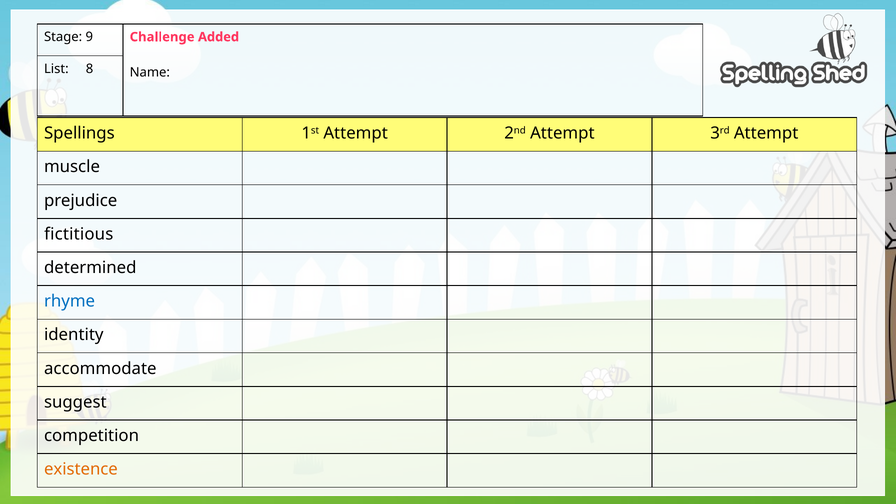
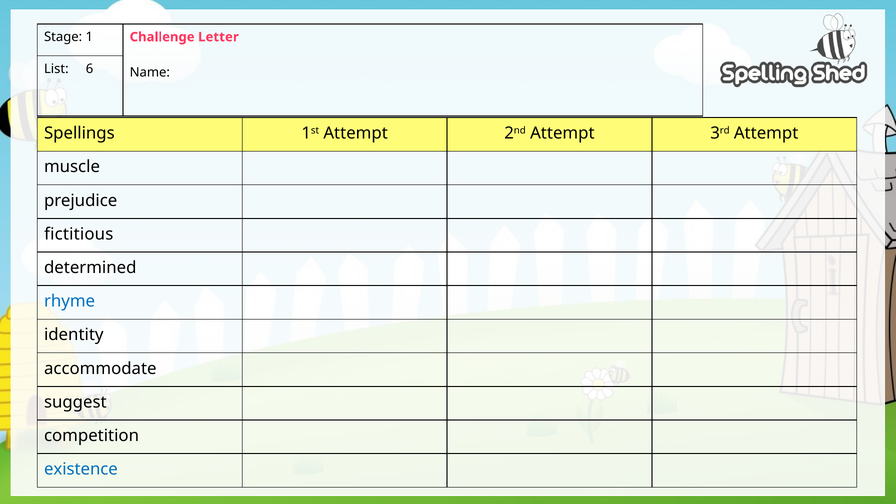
9: 9 -> 1 (89, 37)
Added: Added -> Letter (218, 37)
8: 8 -> 6 (89, 69)
existence colour: orange -> blue (81, 469)
